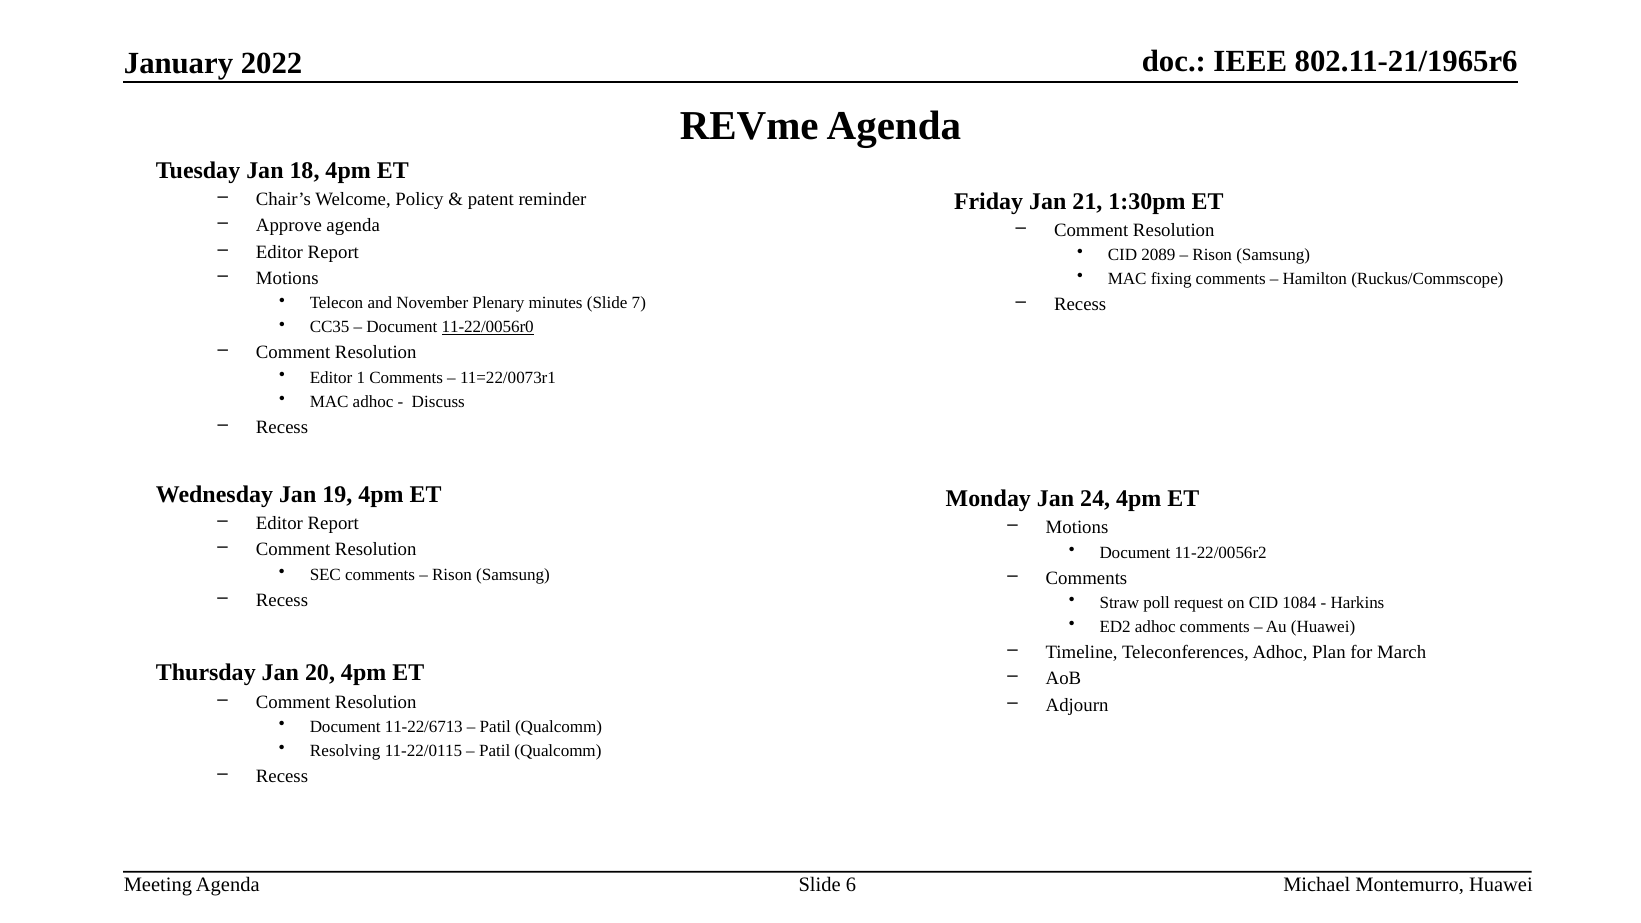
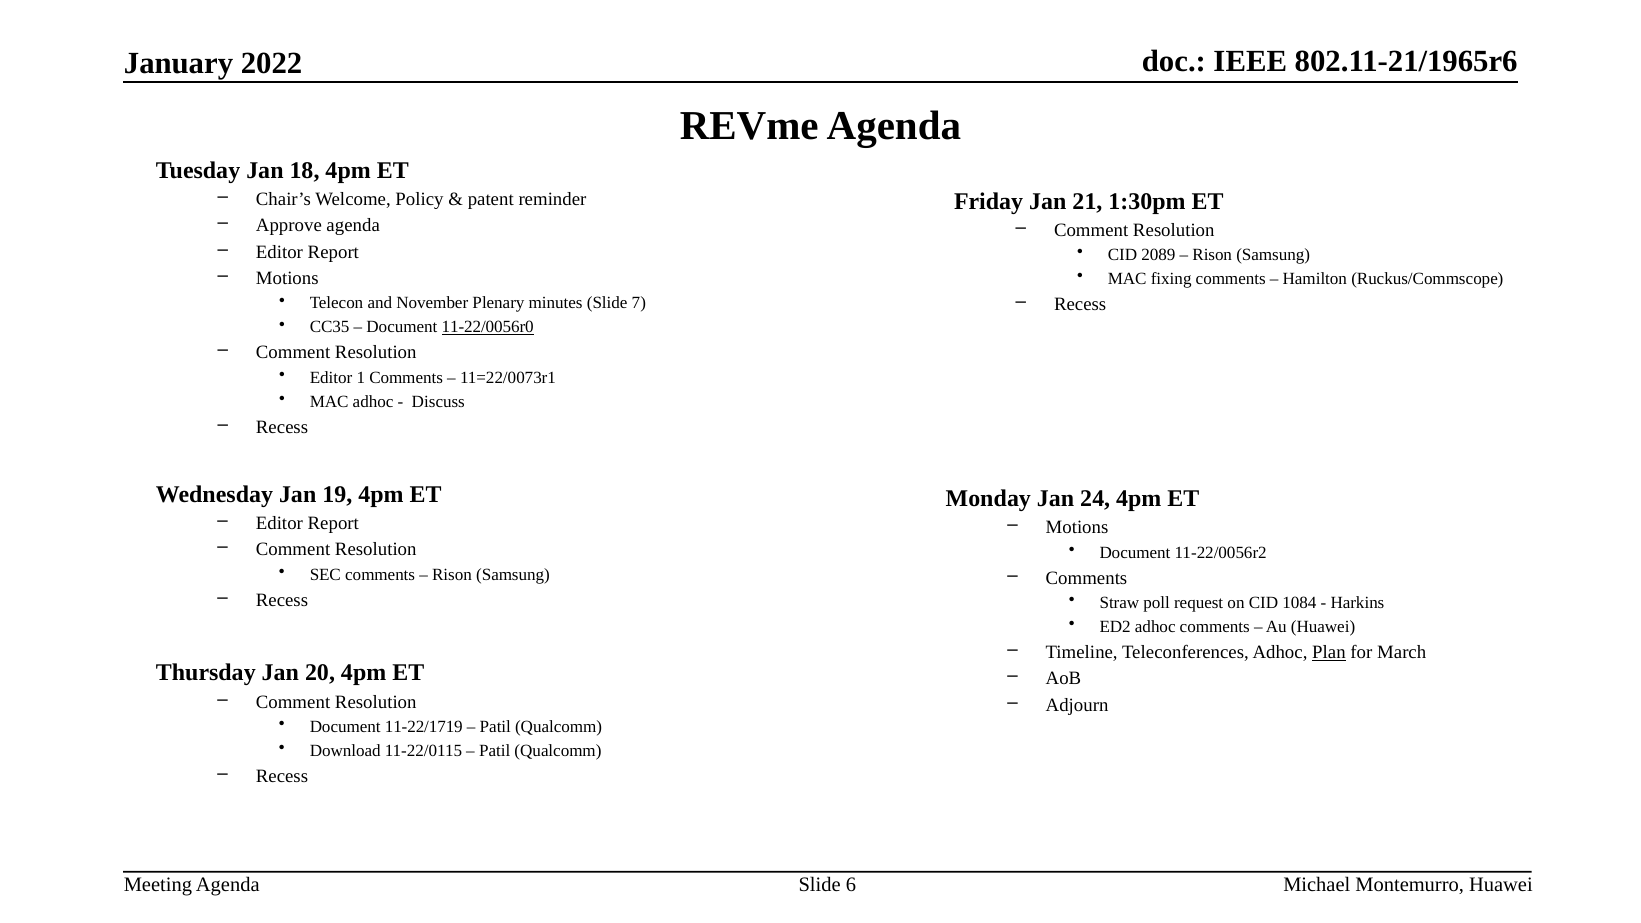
Plan underline: none -> present (1329, 652)
11-22/6713: 11-22/6713 -> 11-22/1719 (424, 727)
Resolving: Resolving -> Download (345, 751)
